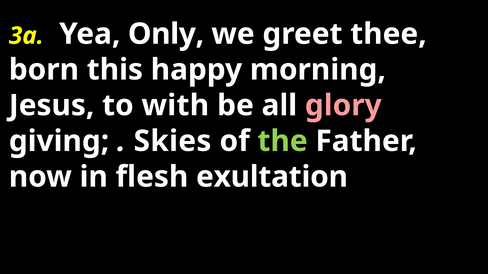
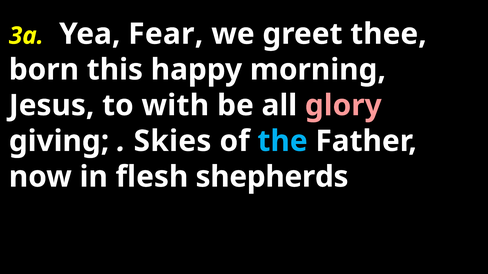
Only: Only -> Fear (166, 34)
the colour: light green -> light blue (283, 141)
exultation: exultation -> shepherds (272, 177)
